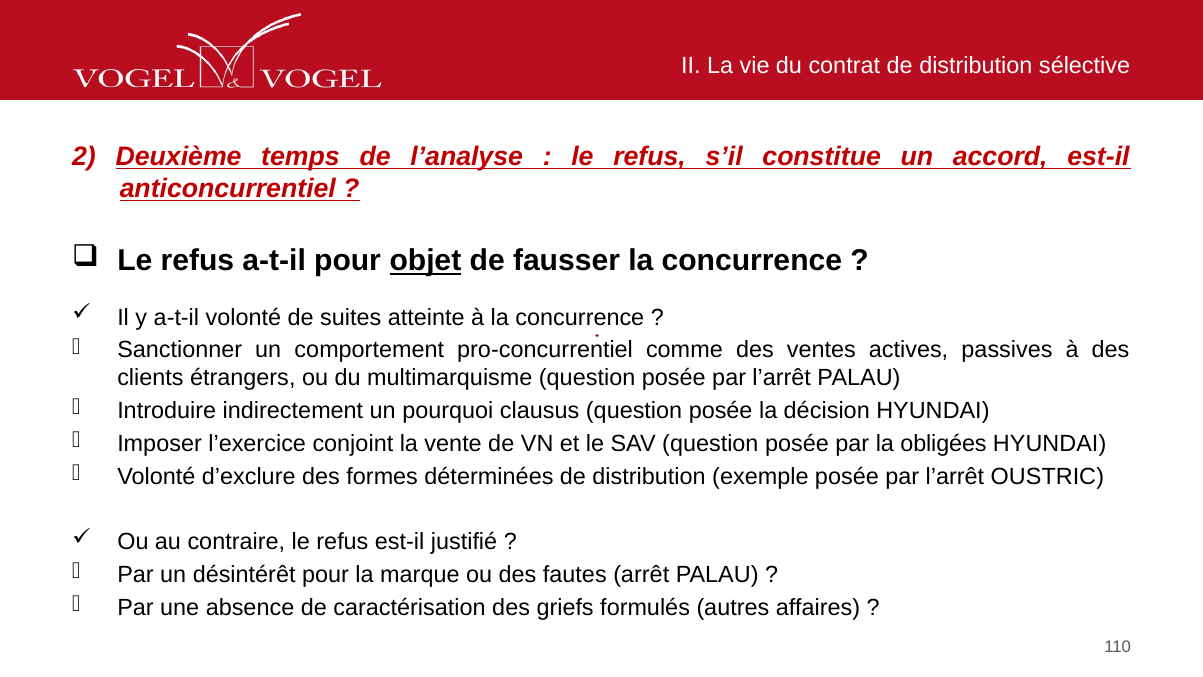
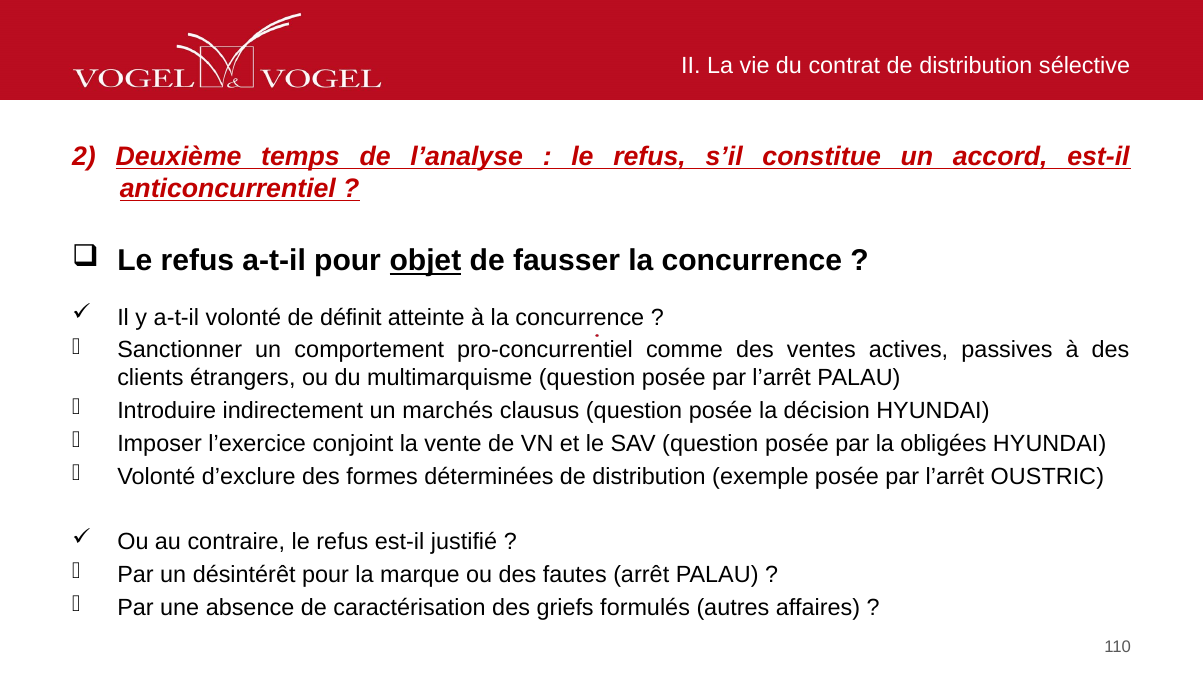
suites: suites -> définit (351, 317)
pourquoi: pourquoi -> marchés (448, 411)
